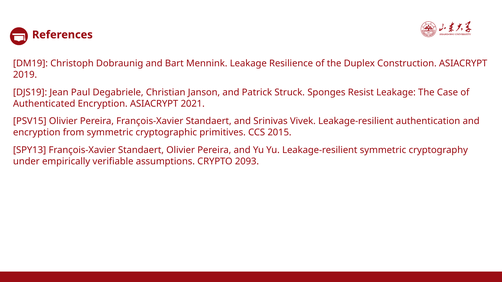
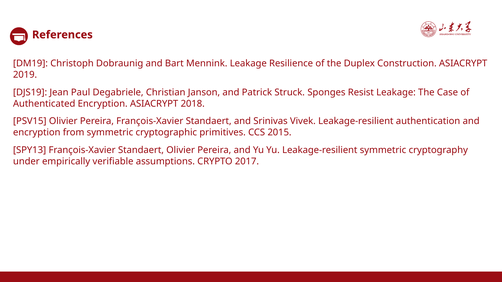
2021: 2021 -> 2018 (193, 104)
2093: 2093 -> 2017 (247, 162)
